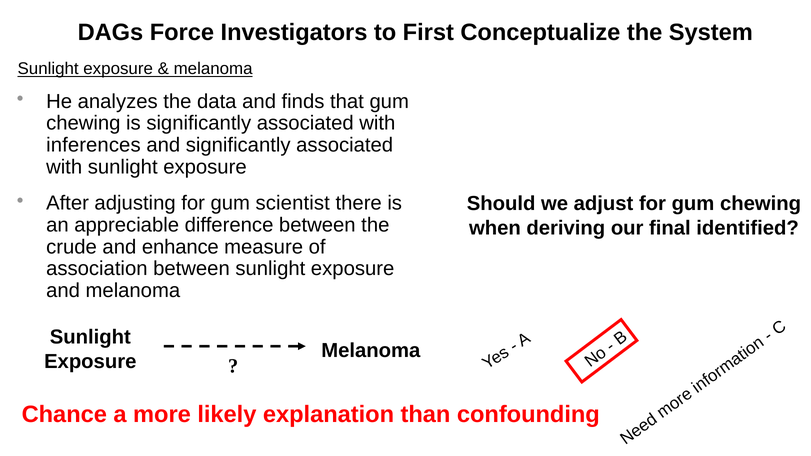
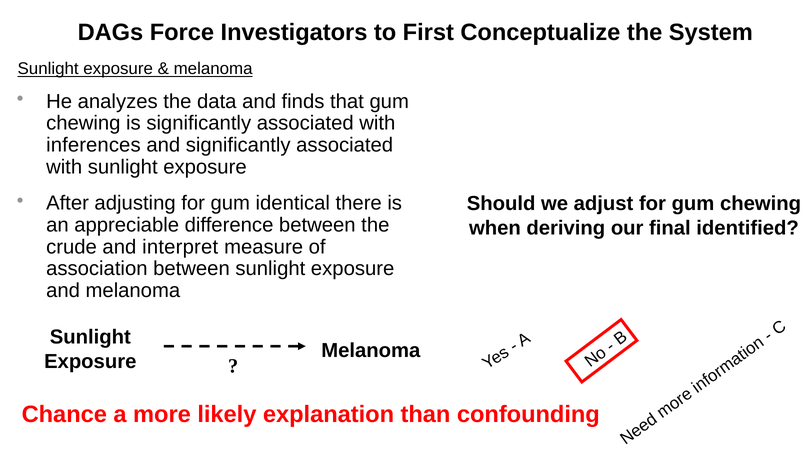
scientist: scientist -> identical (293, 203)
enhance: enhance -> interpret (180, 247)
